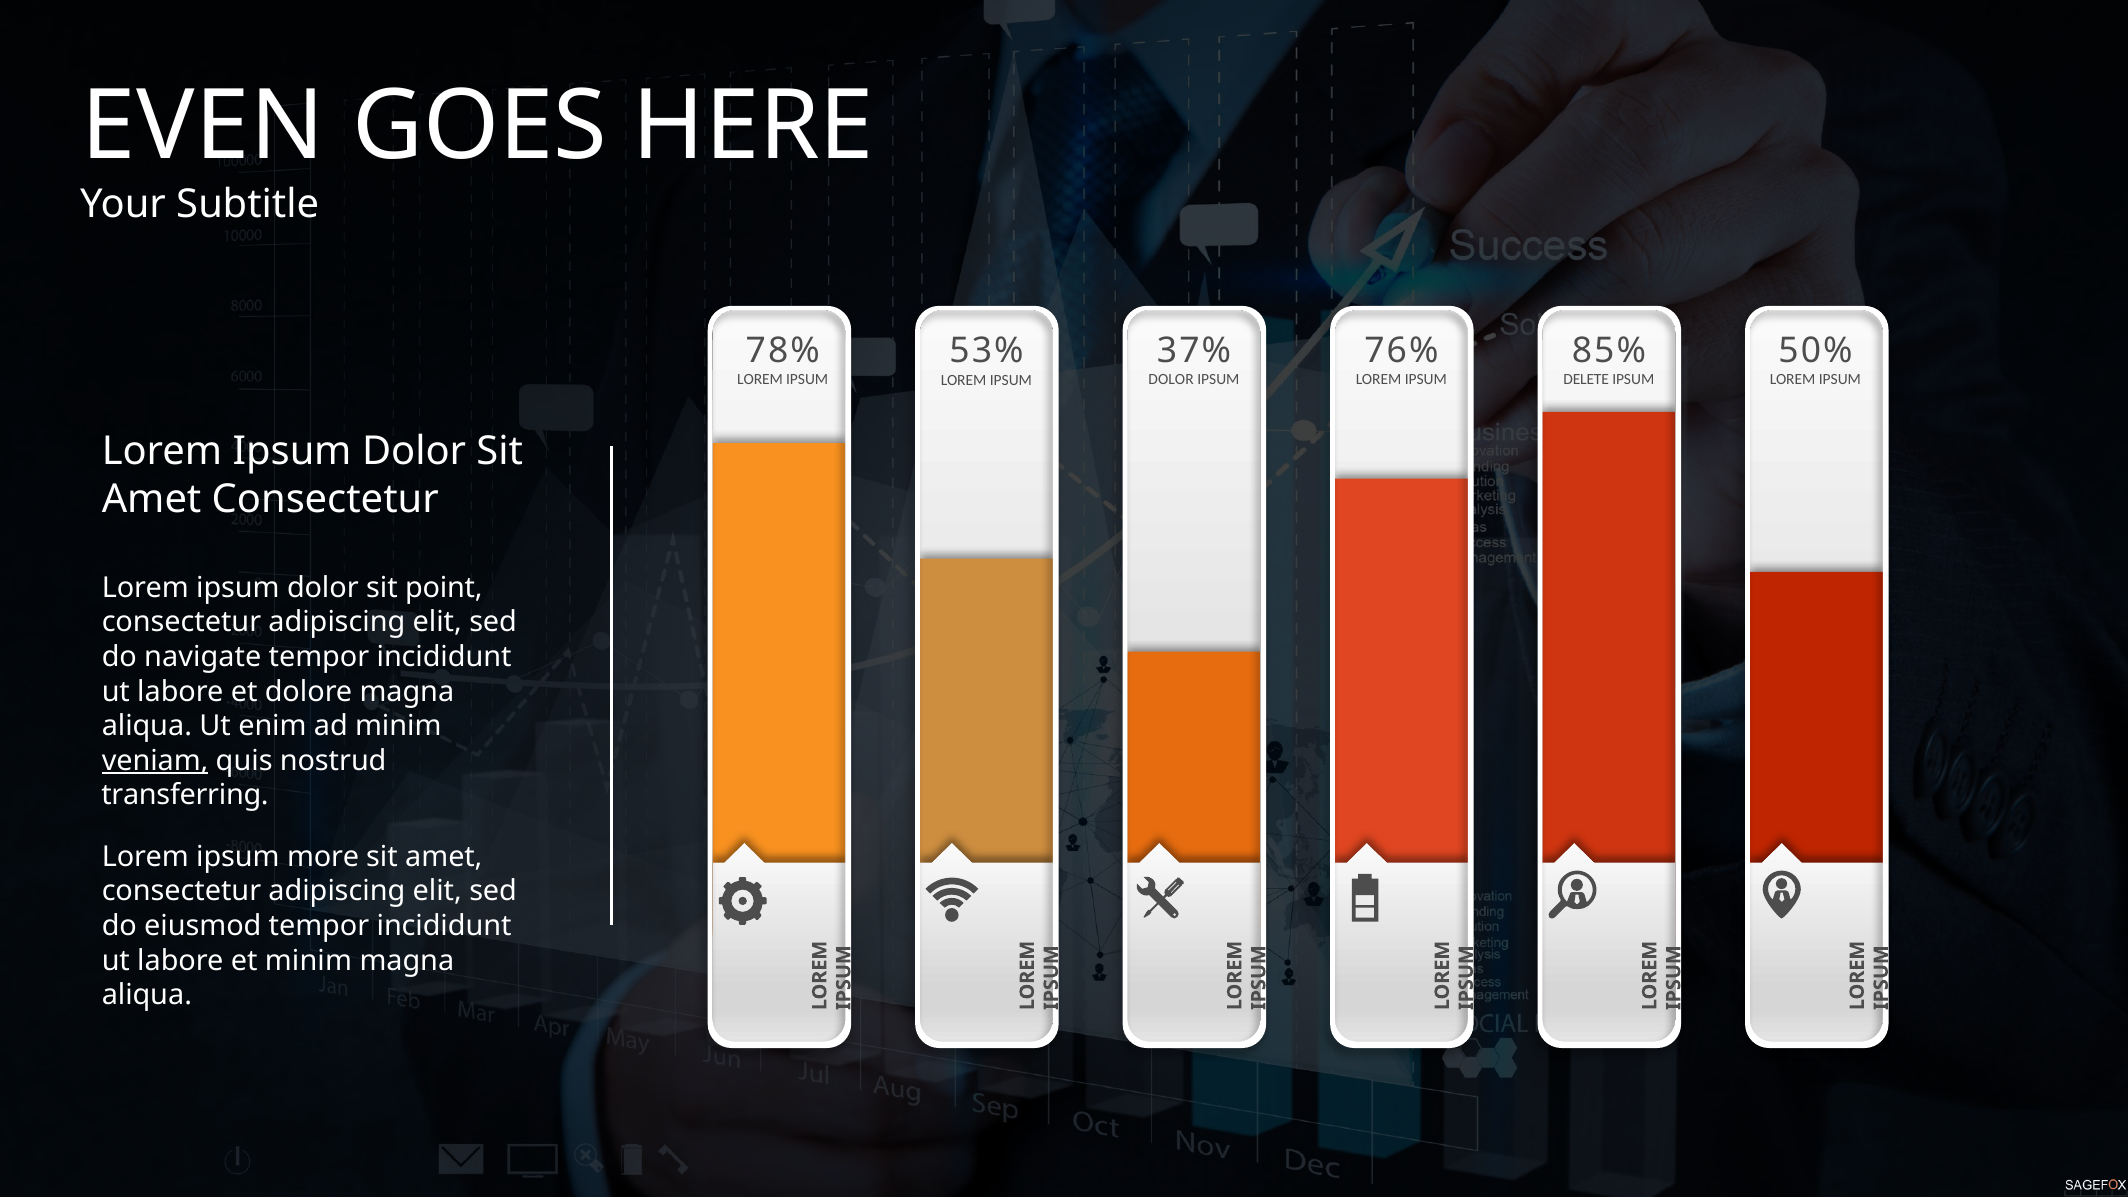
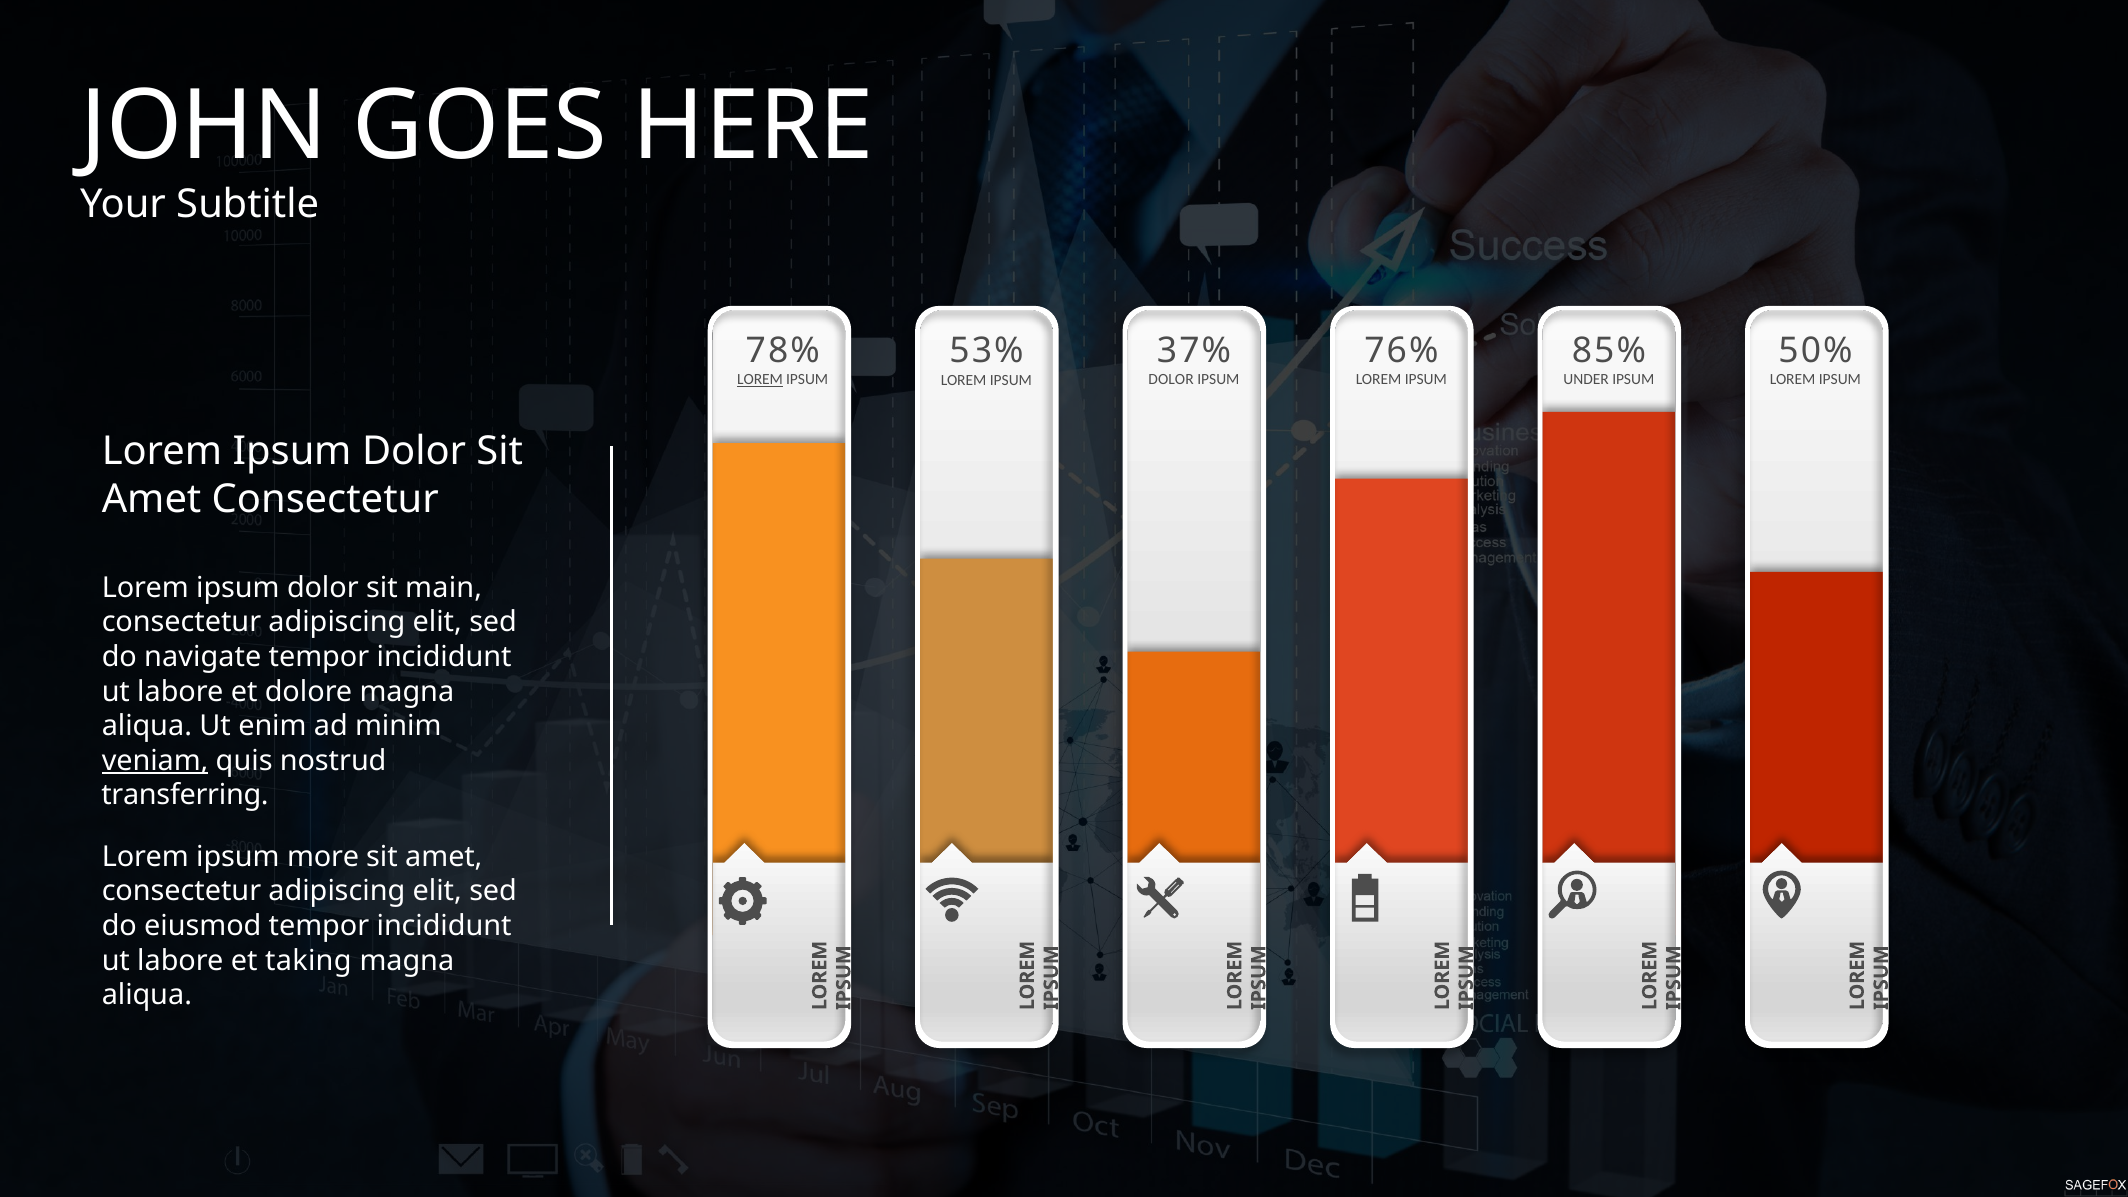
EVEN: EVEN -> JOHN (204, 126)
LOREM underline: none -> present (760, 380)
DELETE: DELETE -> UNDER (1586, 380)
point: point -> main (444, 588)
et minim: minim -> taking (308, 961)
